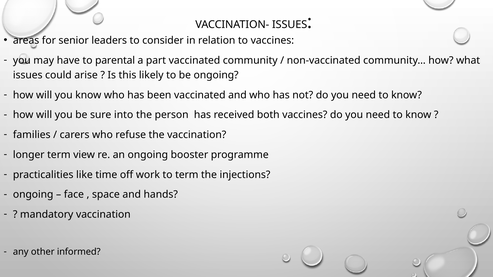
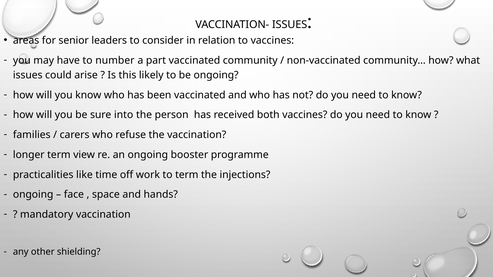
parental: parental -> number (115, 60)
informed: informed -> shielding (79, 252)
